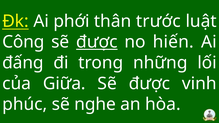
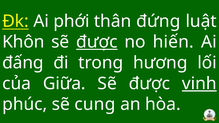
trước: trước -> đứng (158, 21)
Công: Công -> Khôn (23, 42)
những: những -> hương (160, 63)
vinh underline: none -> present (199, 84)
nghe: nghe -> cung (95, 104)
